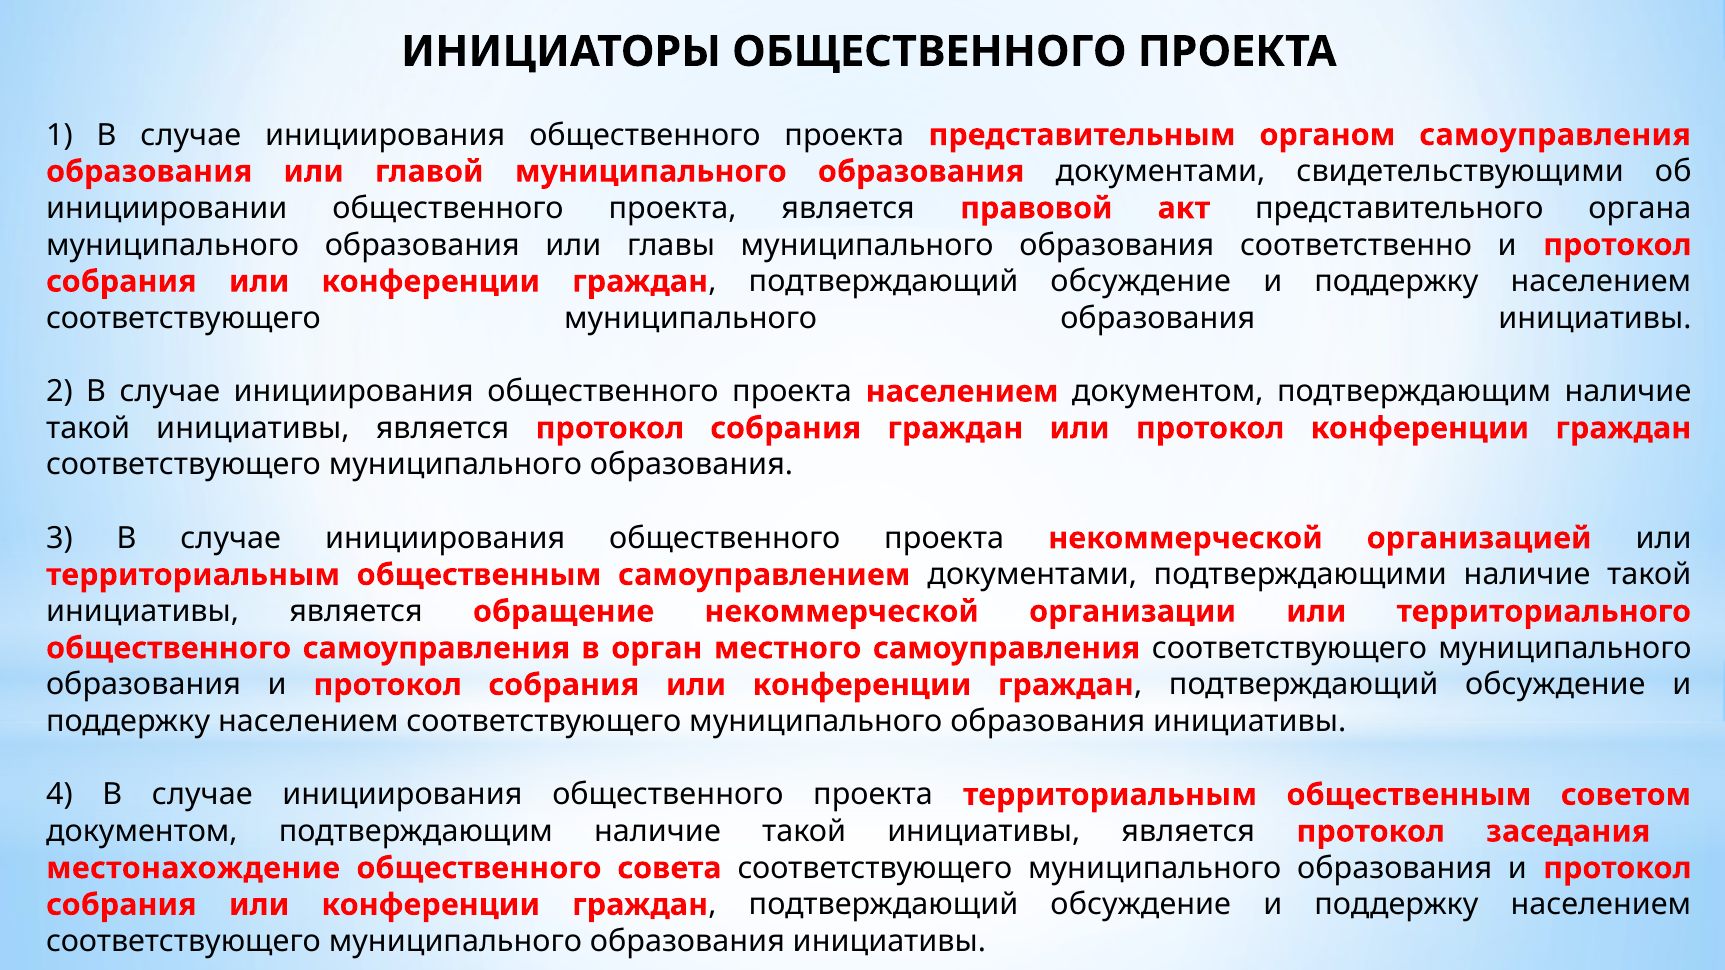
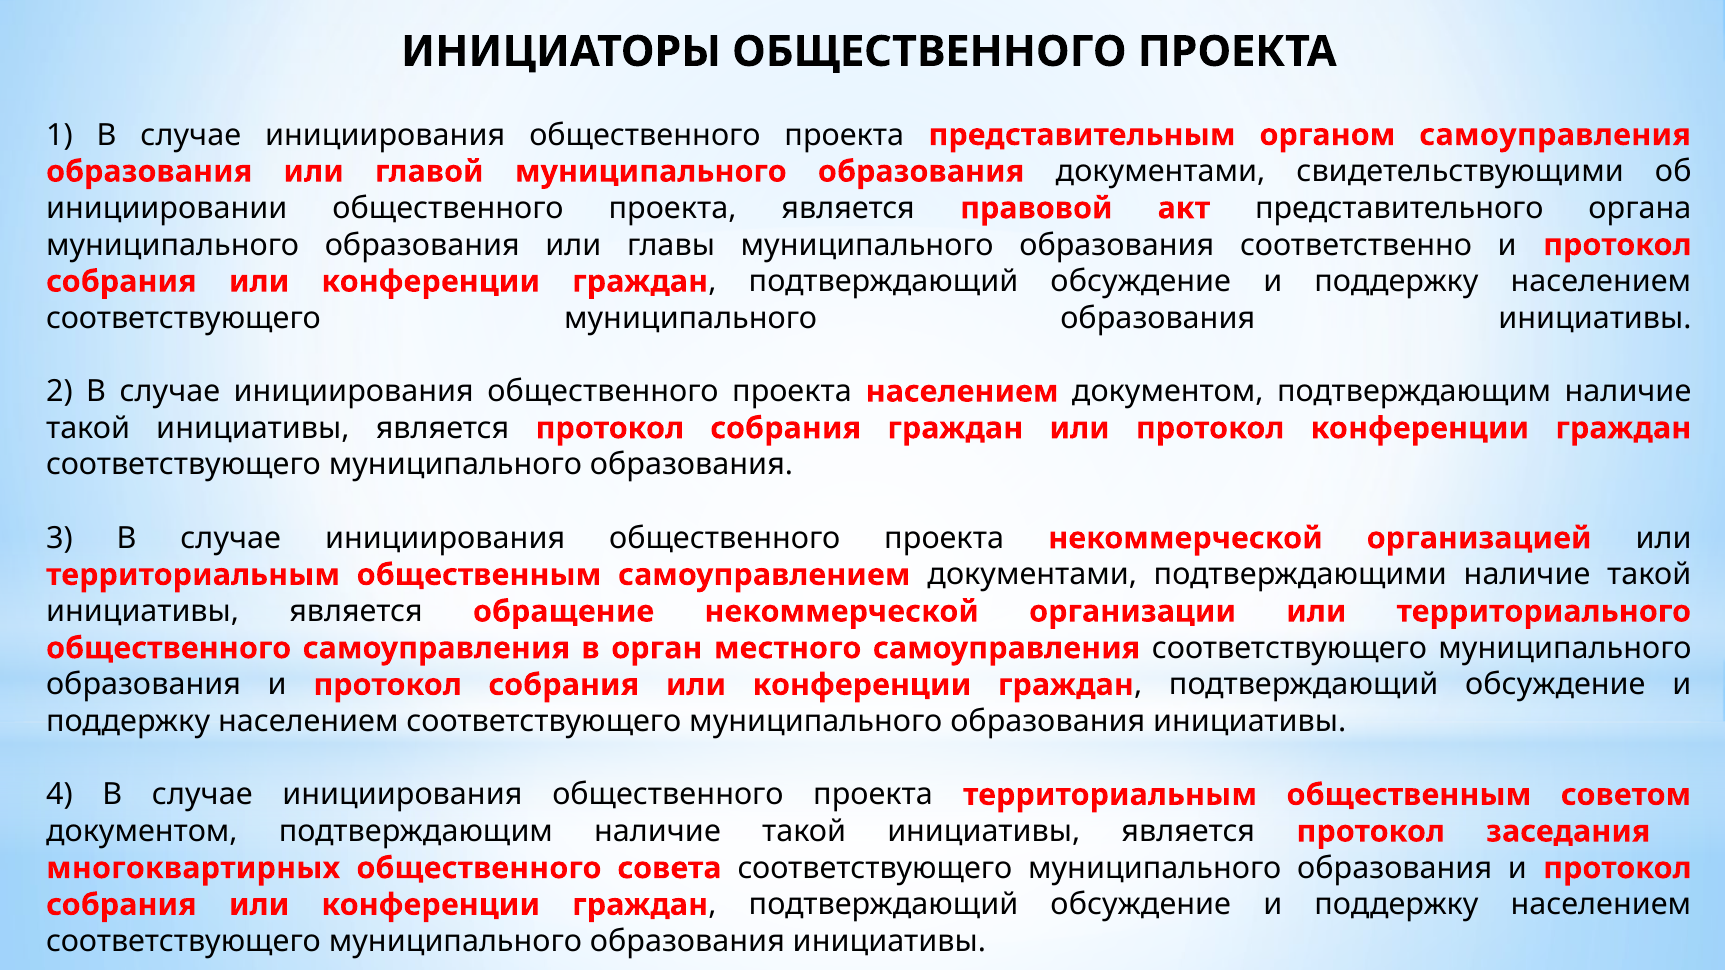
местонахождение: местонахождение -> многоквартирных (193, 868)
